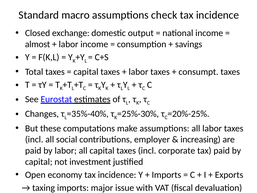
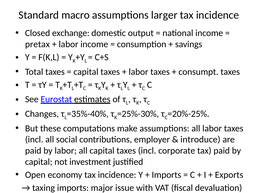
check: check -> larger (164, 15)
almost: almost -> pretax (37, 44)
increasing: increasing -> introduce (200, 139)
